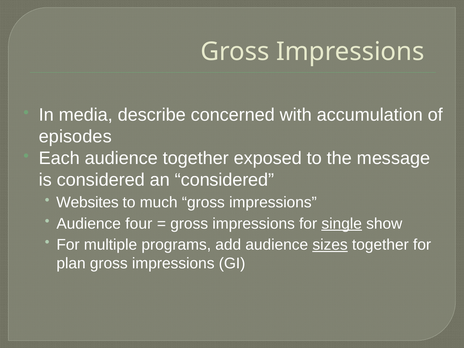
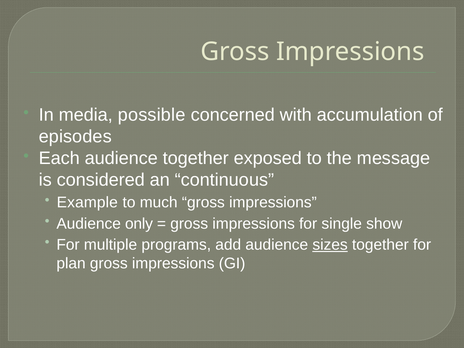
describe: describe -> possible (152, 115)
an considered: considered -> continuous (225, 180)
Websites: Websites -> Example (87, 202)
four: four -> only (139, 224)
single underline: present -> none (342, 224)
